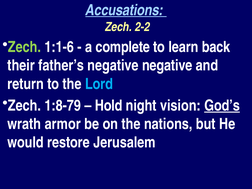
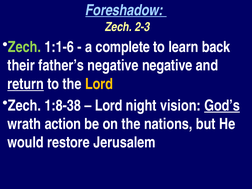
Accusations: Accusations -> Foreshadow (124, 10)
2-2: 2-2 -> 2-3 (142, 27)
return underline: none -> present (26, 84)
Lord colour: light blue -> yellow (99, 84)
1:8-79: 1:8-79 -> 1:8-38 (63, 106)
Hold: Hold -> Lord (109, 106)
armor: armor -> action (63, 124)
